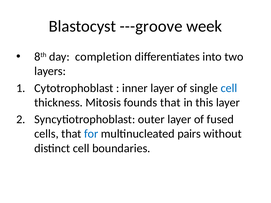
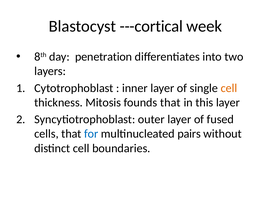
---groove: ---groove -> ---cortical (151, 26)
completion: completion -> penetration (104, 57)
cell colour: blue -> orange (229, 88)
